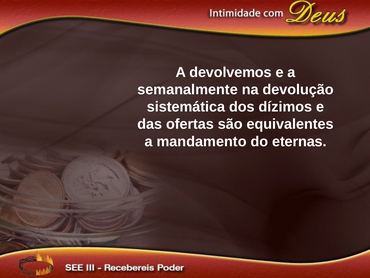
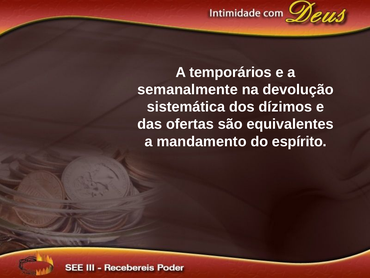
devolvemos: devolvemos -> temporários (230, 72)
eternas: eternas -> espírito (299, 141)
